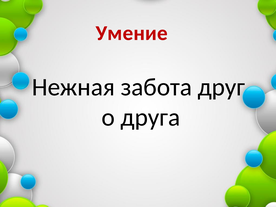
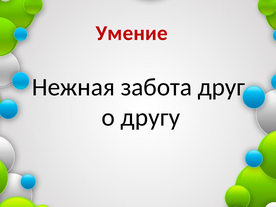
друга: друга -> другу (150, 117)
